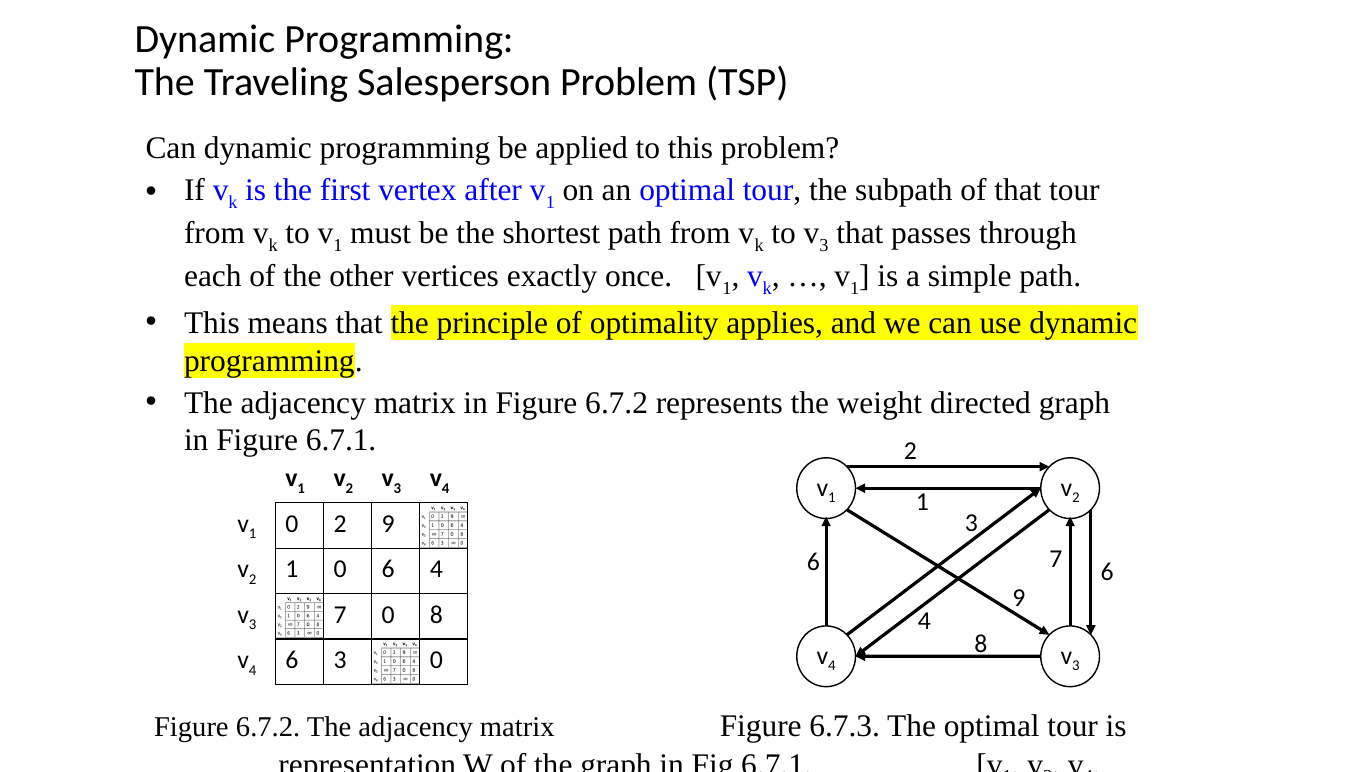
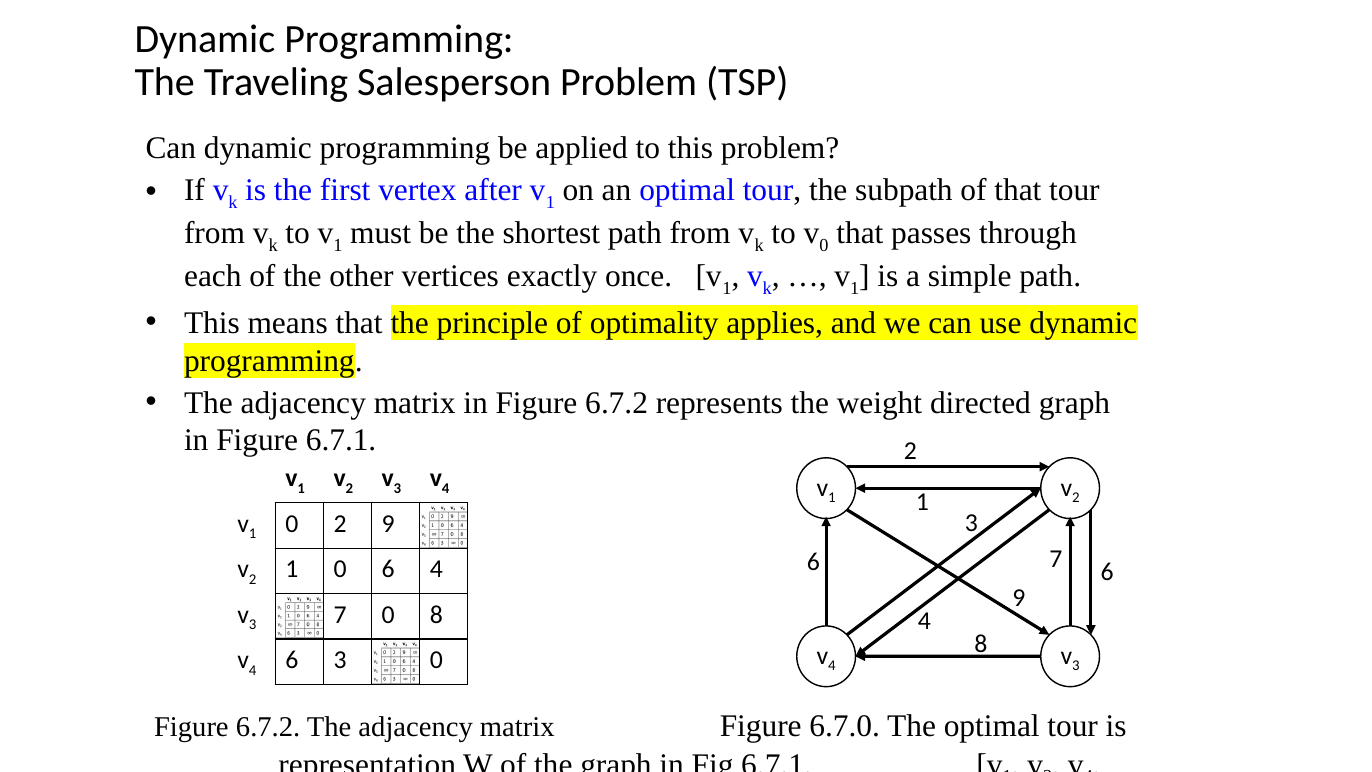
3: 3 -> 0 (824, 245)
6.7.3: 6.7.3 -> 6.7.0 (845, 726)
